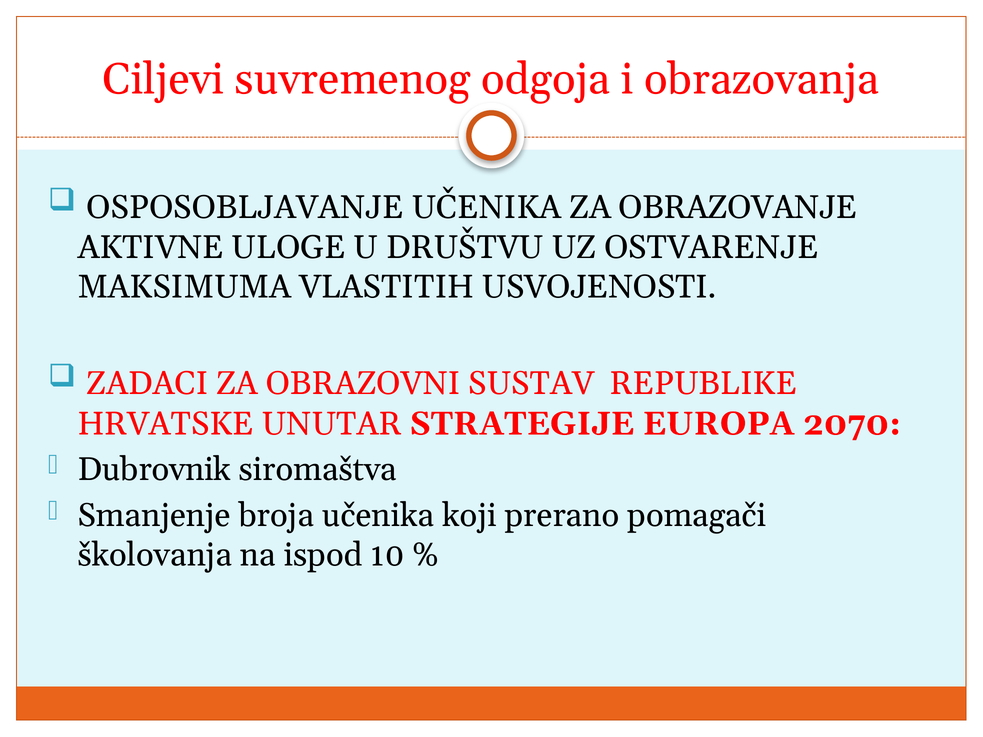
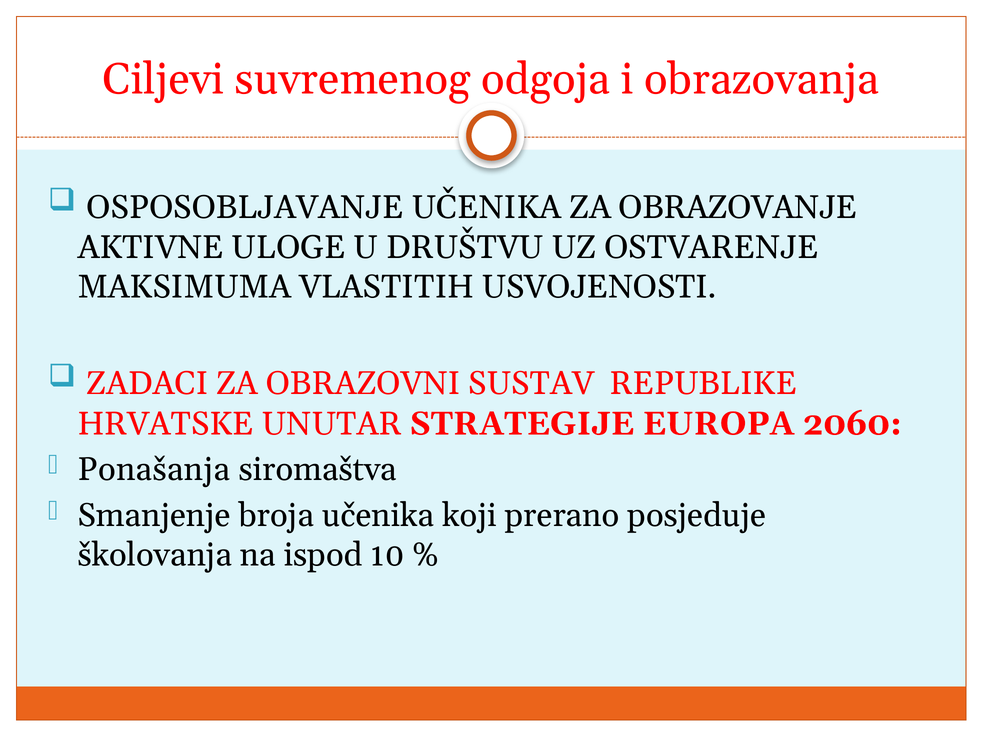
2070: 2070 -> 2060 (852, 424)
Dubrovnik: Dubrovnik -> Ponašanja (154, 470)
pomagači: pomagači -> posjeduje (697, 516)
